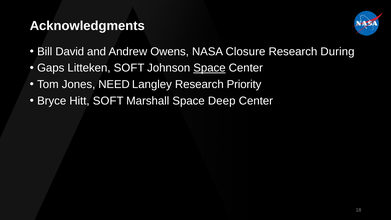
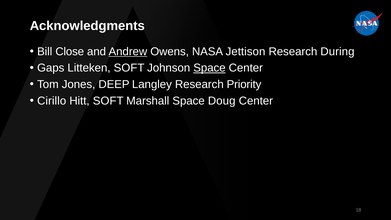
David: David -> Close (70, 52)
Andrew underline: none -> present (128, 52)
Closure: Closure -> Jettison (245, 52)
NEED: NEED -> DEEP (114, 84)
Bryce: Bryce -> Cirillo (52, 101)
Deep: Deep -> Doug (222, 101)
